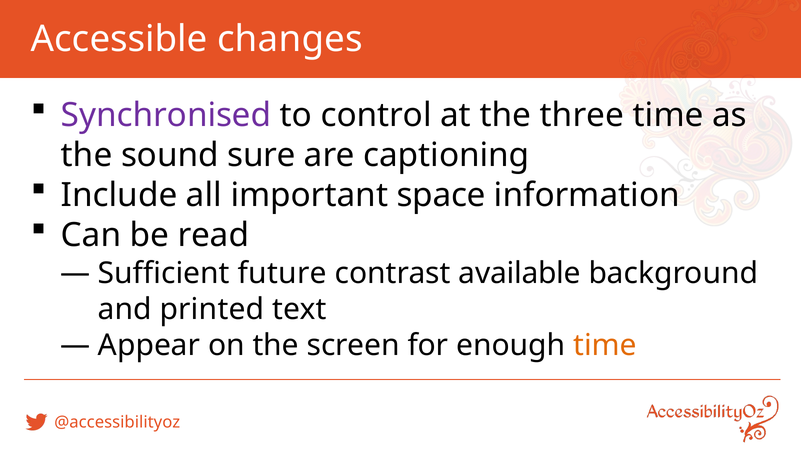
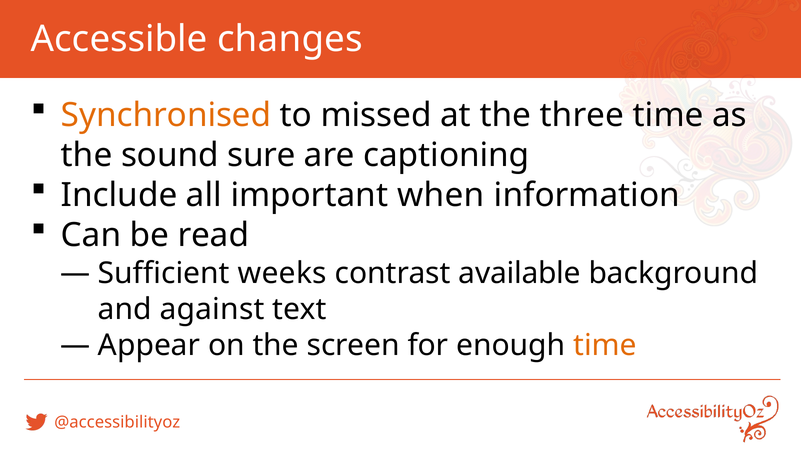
Synchronised colour: purple -> orange (166, 115)
control: control -> missed (376, 115)
space: space -> when (441, 195)
future: future -> weeks (282, 273)
printed: printed -> against (212, 309)
